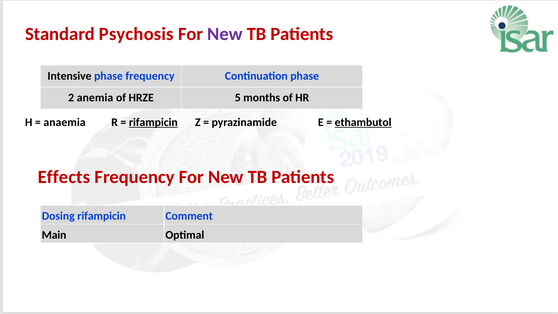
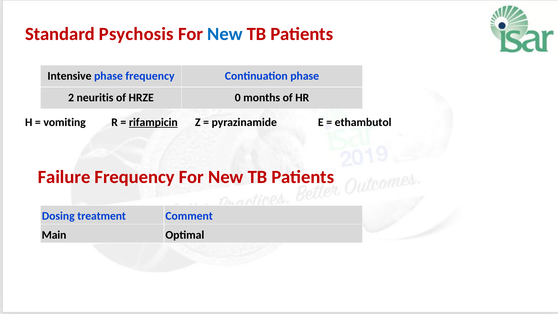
New colour: purple -> blue (225, 34)
anemia: anemia -> neuritis (95, 98)
5: 5 -> 0 (238, 98)
anaemia: anaemia -> vomiting (65, 122)
ethambutol underline: present -> none (363, 122)
Effects: Effects -> Failure (64, 177)
Dosing rifampicin: rifampicin -> treatment (102, 216)
